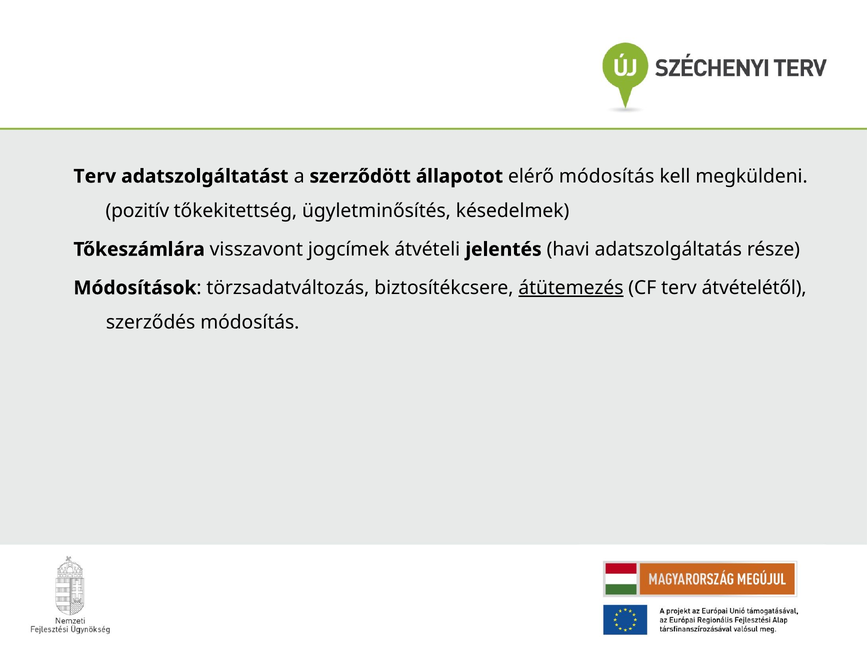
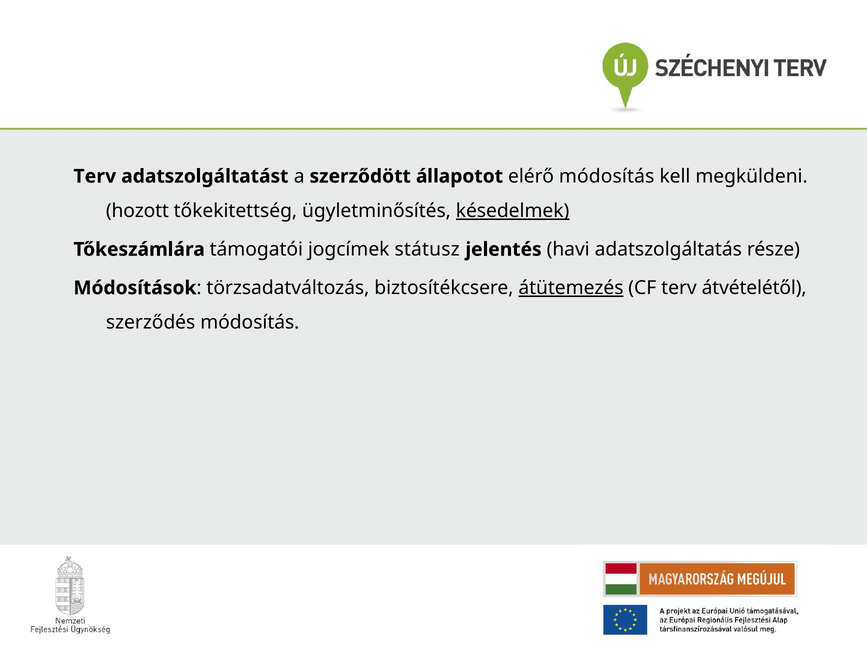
pozitív: pozitív -> hozott (137, 211)
késedelmek underline: none -> present (513, 211)
visszavont: visszavont -> támogatói (256, 250)
átvételi: átvételi -> státusz (427, 250)
